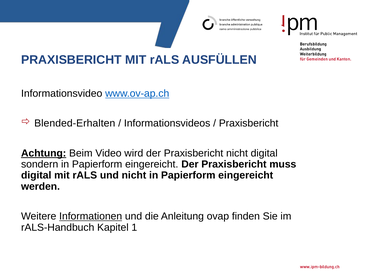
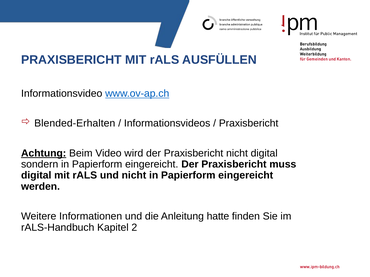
Informationen underline: present -> none (91, 217)
ovap: ovap -> hatte (218, 217)
1: 1 -> 2 (134, 228)
